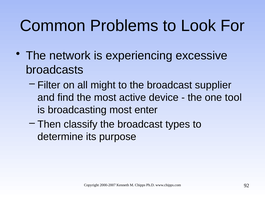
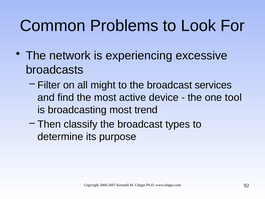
supplier: supplier -> services (213, 85)
enter: enter -> trend (146, 110)
